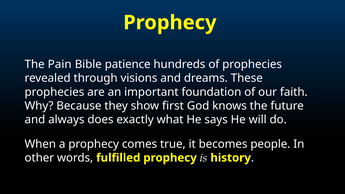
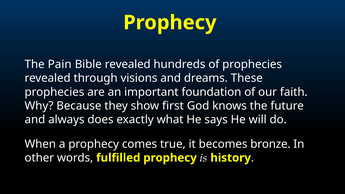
Bible patience: patience -> revealed (128, 64)
people: people -> bronze (270, 144)
